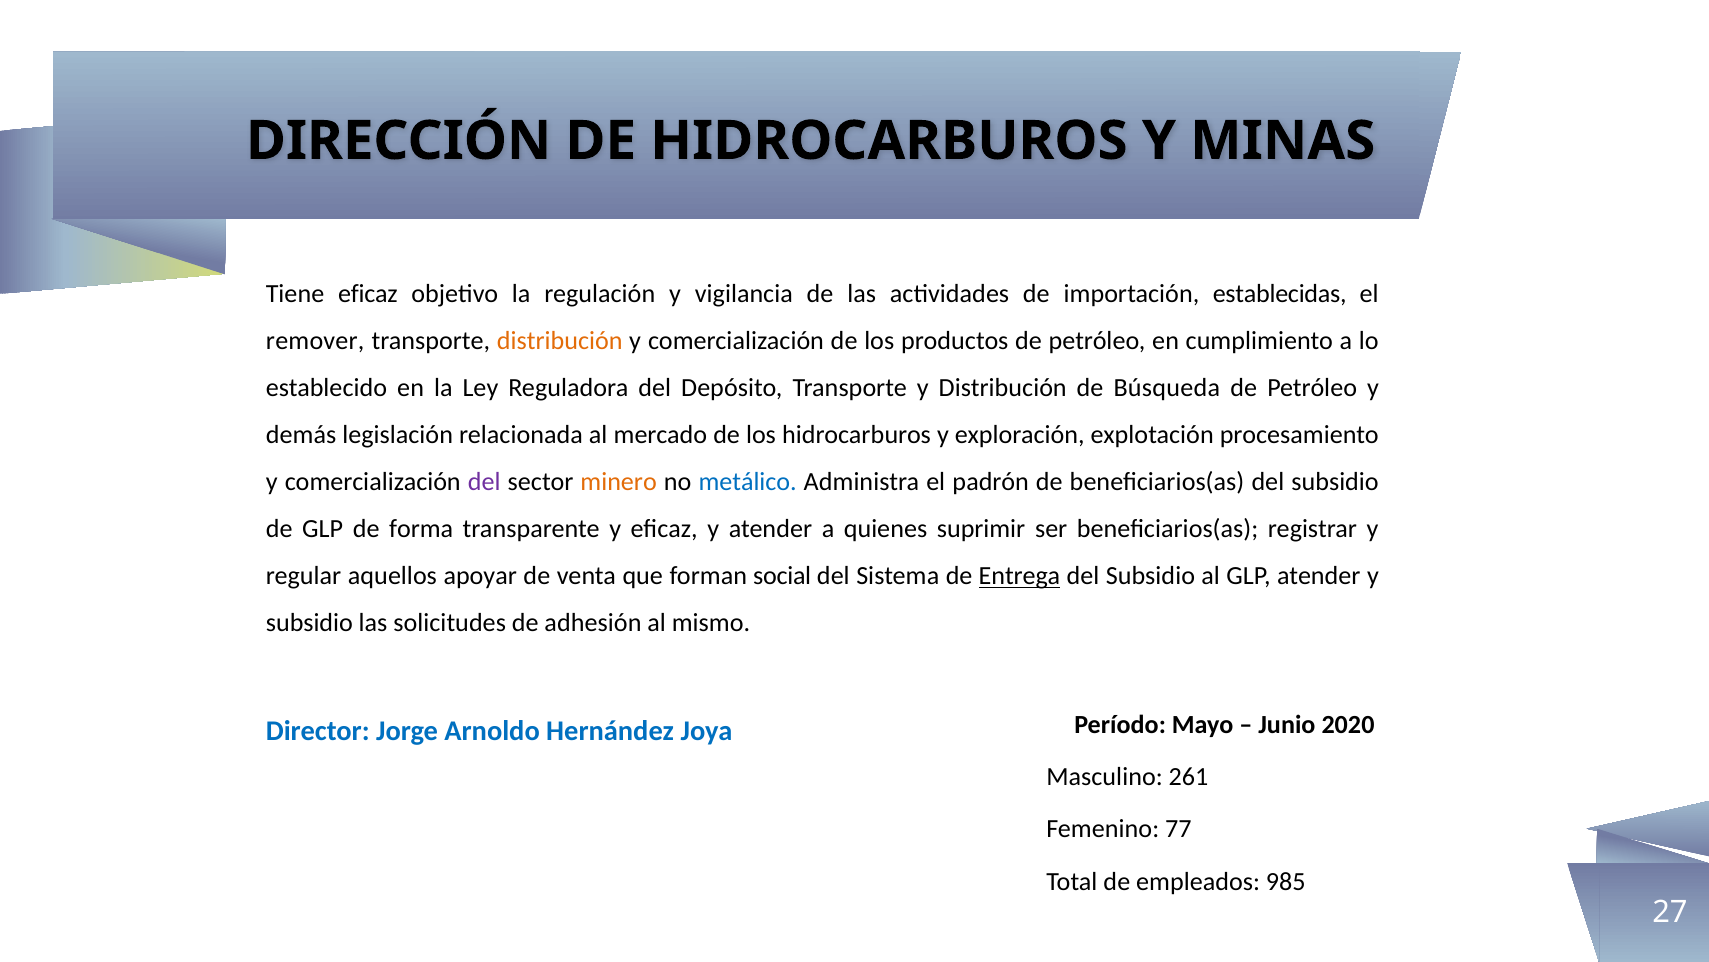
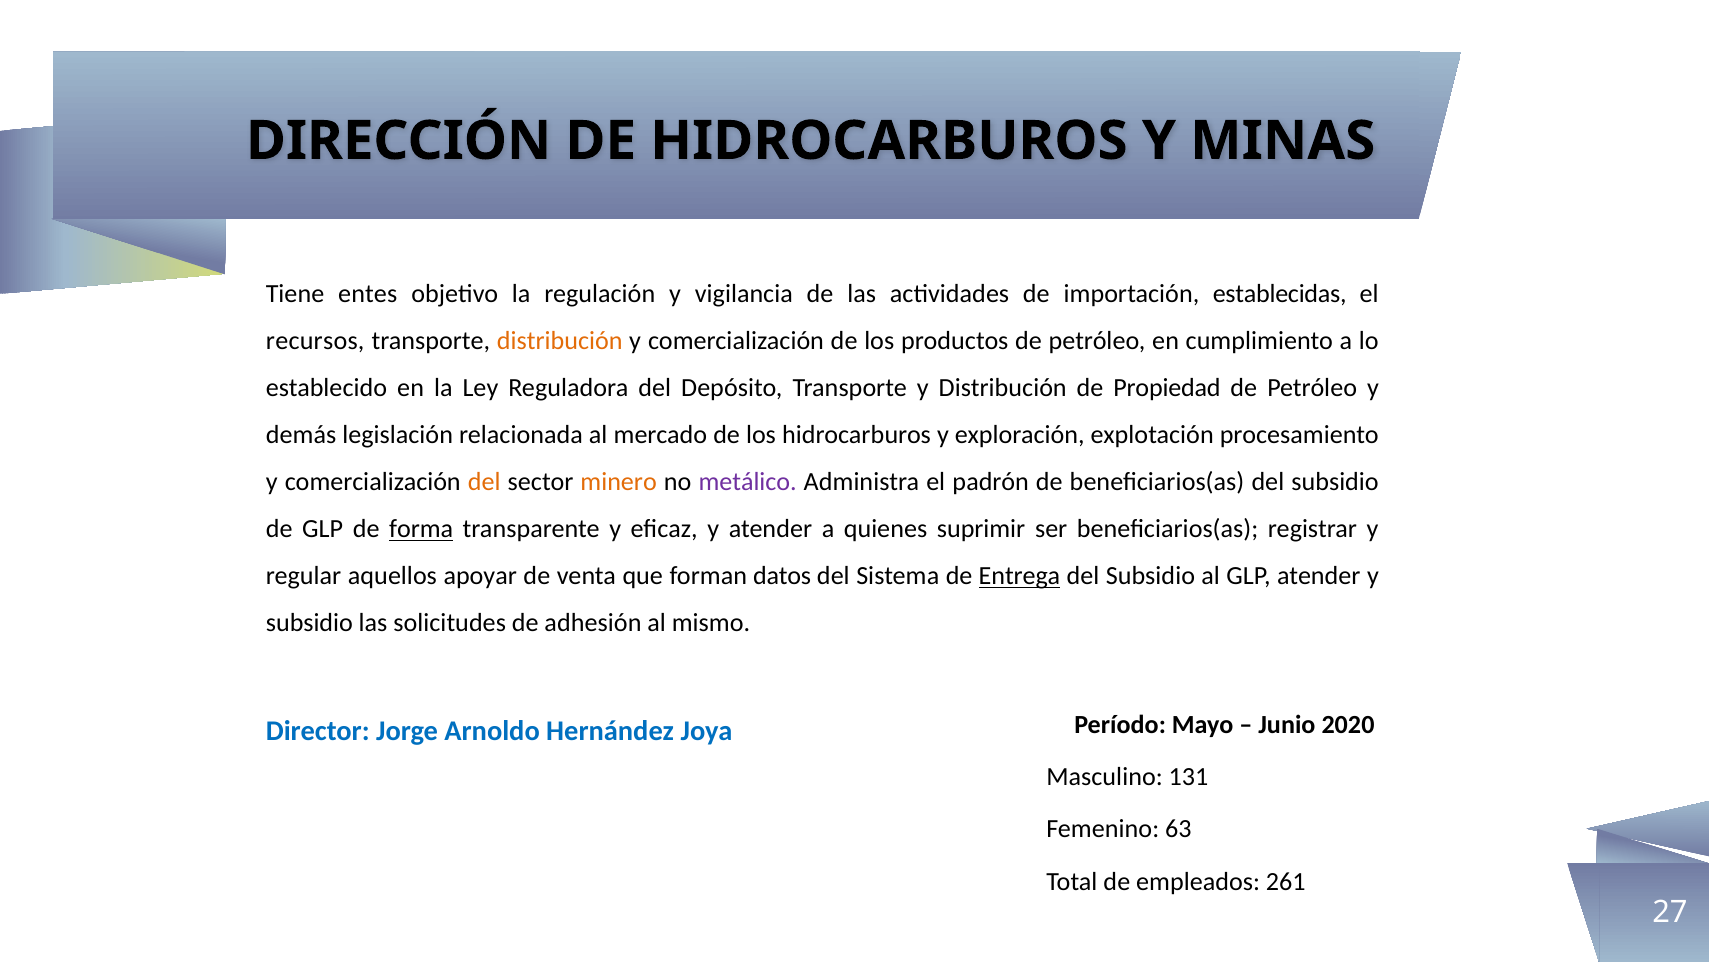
Tiene eficaz: eficaz -> entes (368, 294)
remover: remover -> recursos (315, 341)
Búsqueda: Búsqueda -> Propiedad (1167, 388)
del colour: purple -> orange (484, 482)
metálico colour: blue -> purple (748, 482)
forma underline: none -> present (421, 529)
social: social -> datos (782, 576)
261: 261 -> 131 (1189, 776)
77: 77 -> 63 (1178, 829)
985: 985 -> 261 (1286, 881)
